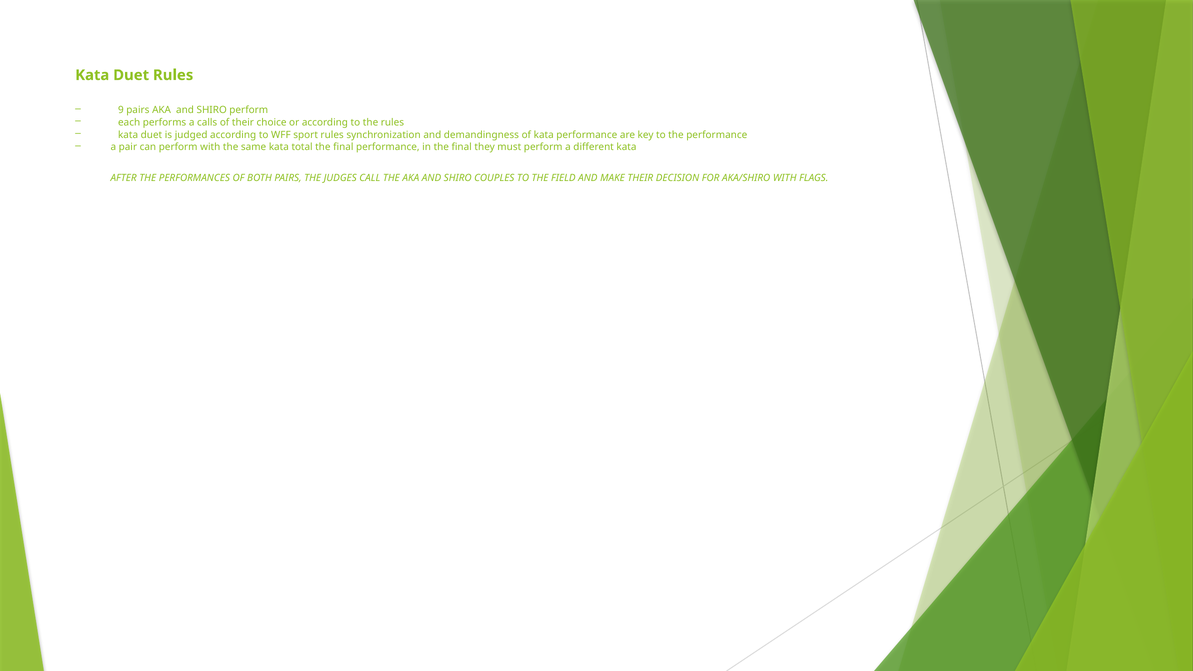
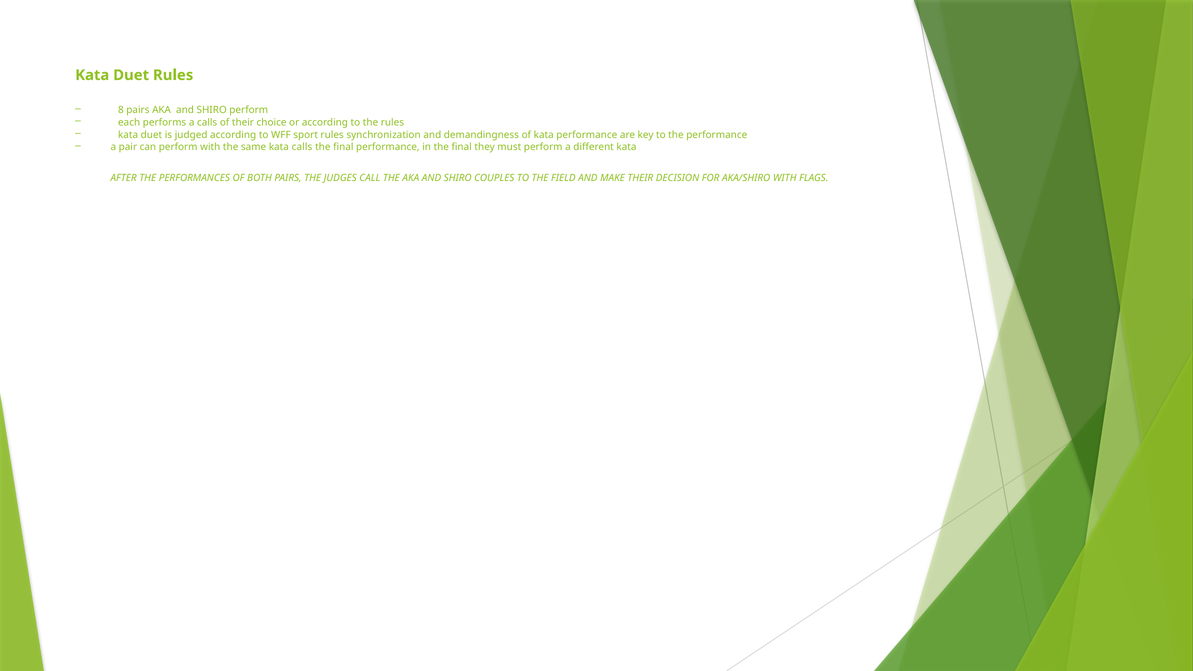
9: 9 -> 8 (121, 110)
kata total: total -> calls (302, 147)
